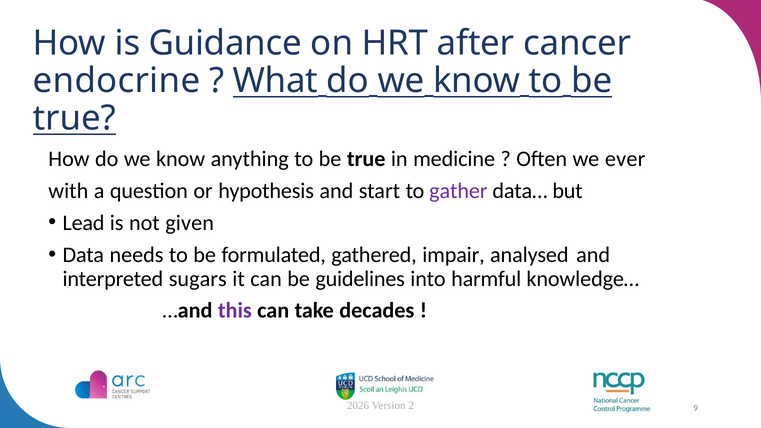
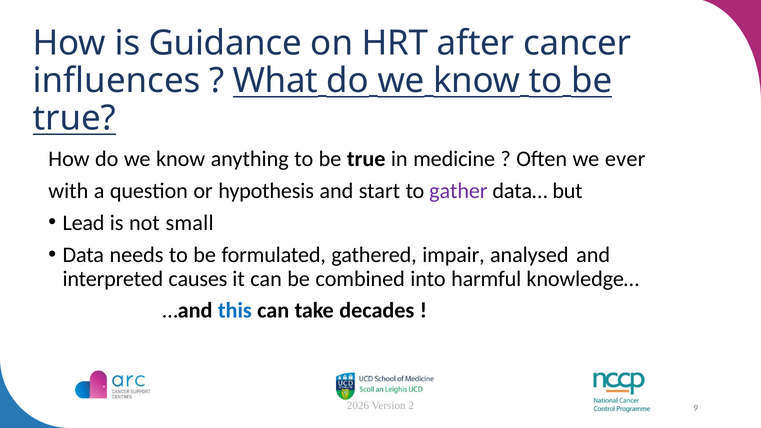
endocrine: endocrine -> influences (117, 81)
given: given -> small (190, 223)
sugars: sugars -> causes (198, 279)
guidelines: guidelines -> combined (360, 279)
this colour: purple -> blue (235, 311)
